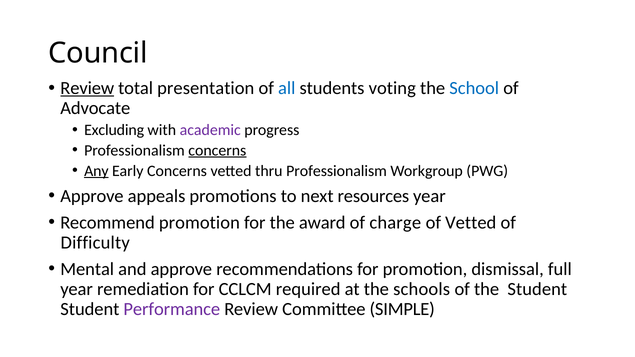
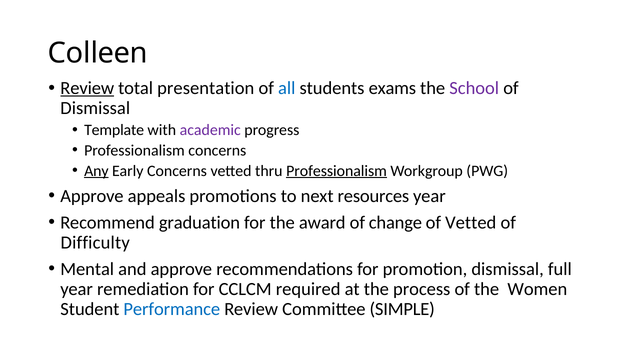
Council: Council -> Colleen (98, 53)
voting: voting -> exams (392, 88)
School colour: blue -> purple (474, 88)
Advocate: Advocate -> Dismissal (95, 108)
Excluding: Excluding -> Template (114, 130)
concerns underline: present -> none (217, 150)
Professionalism underline: none -> present (337, 171)
Recommend promotion: promotion -> graduation (199, 223)
charge: charge -> change (395, 223)
schools: schools -> process (422, 289)
the Student: Student -> Women (537, 289)
Performance colour: purple -> blue (172, 309)
